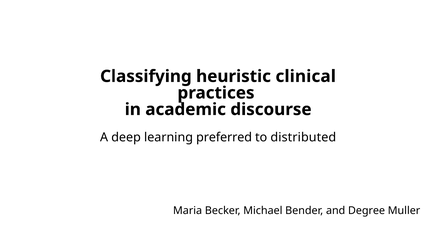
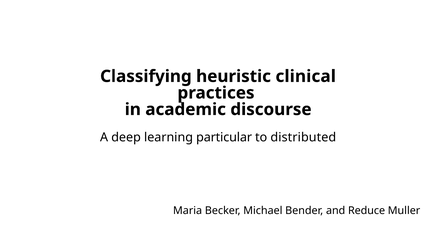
preferred: preferred -> particular (224, 137)
Degree: Degree -> Reduce (367, 211)
